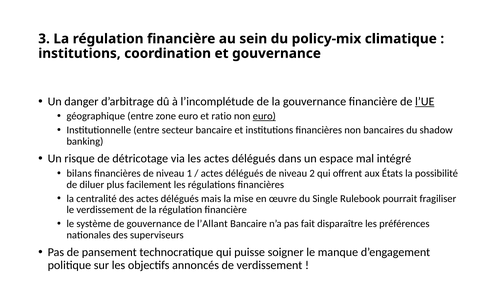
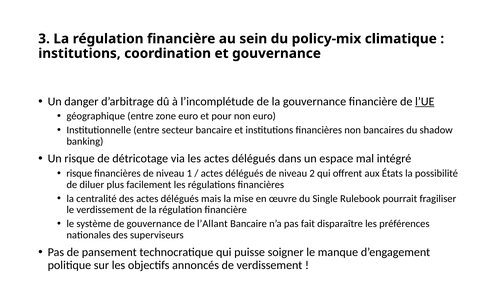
ratio: ratio -> pour (222, 116)
euro underline: present -> none (264, 116)
bilans: bilans -> risque (79, 174)
